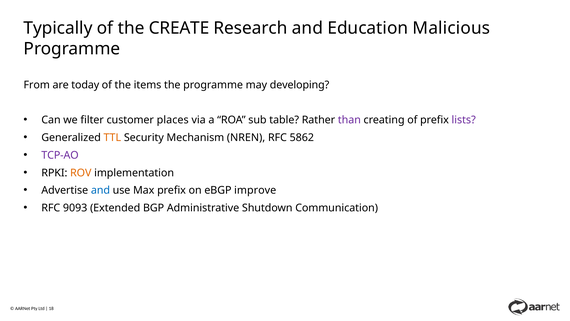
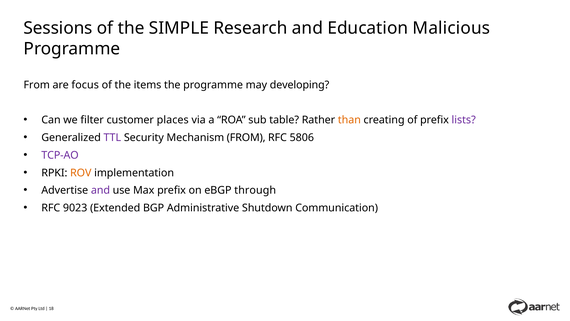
Typically: Typically -> Sessions (58, 28)
CREATE: CREATE -> SIMPLE (179, 28)
today: today -> focus (85, 85)
than colour: purple -> orange (349, 120)
TTL colour: orange -> purple (112, 138)
Mechanism NREN: NREN -> FROM (246, 138)
5862: 5862 -> 5806 (302, 138)
and colour: blue -> purple (100, 190)
improve: improve -> through (255, 190)
9093: 9093 -> 9023 (75, 208)
